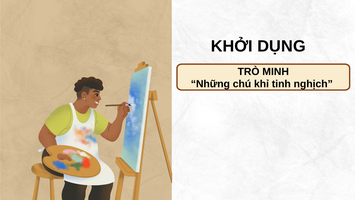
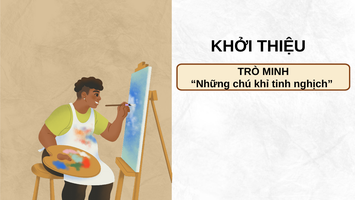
DỤNG: DỤNG -> THIỆU (282, 46)
